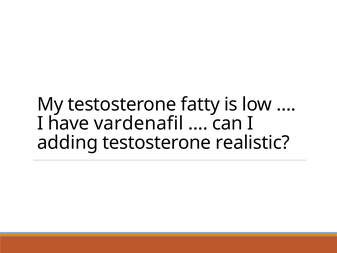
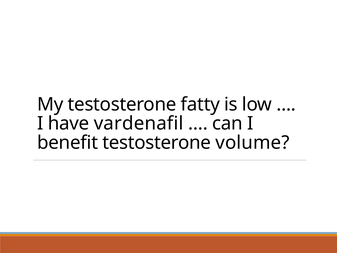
adding: adding -> benefit (68, 142)
realistic: realistic -> volume (252, 142)
